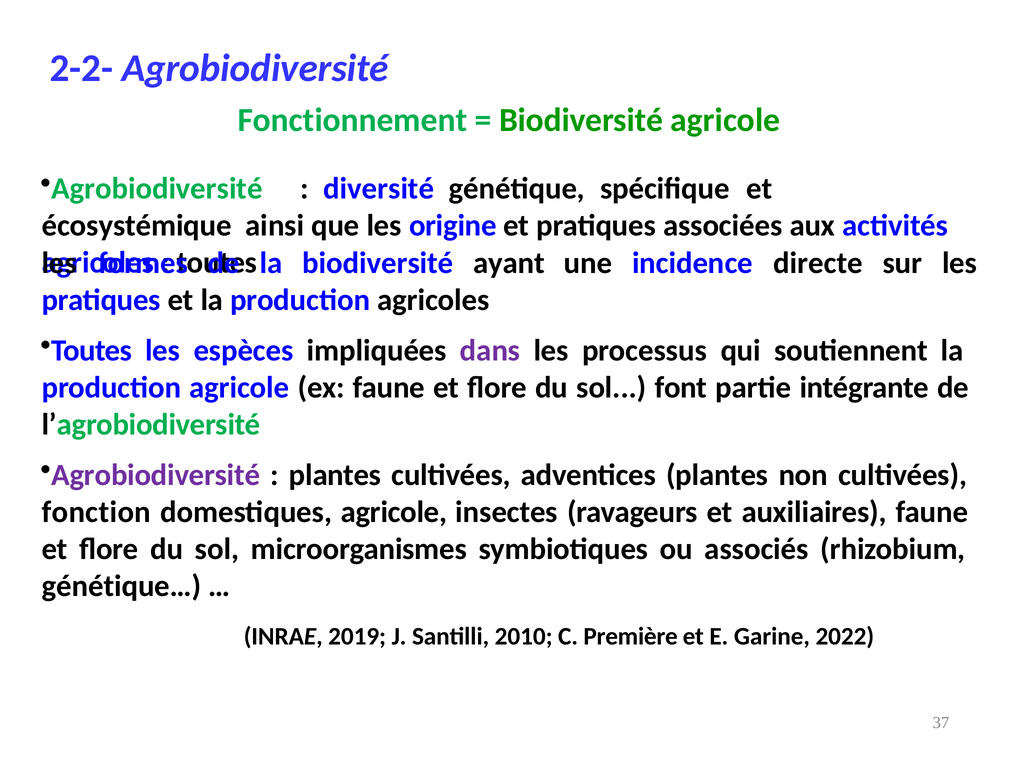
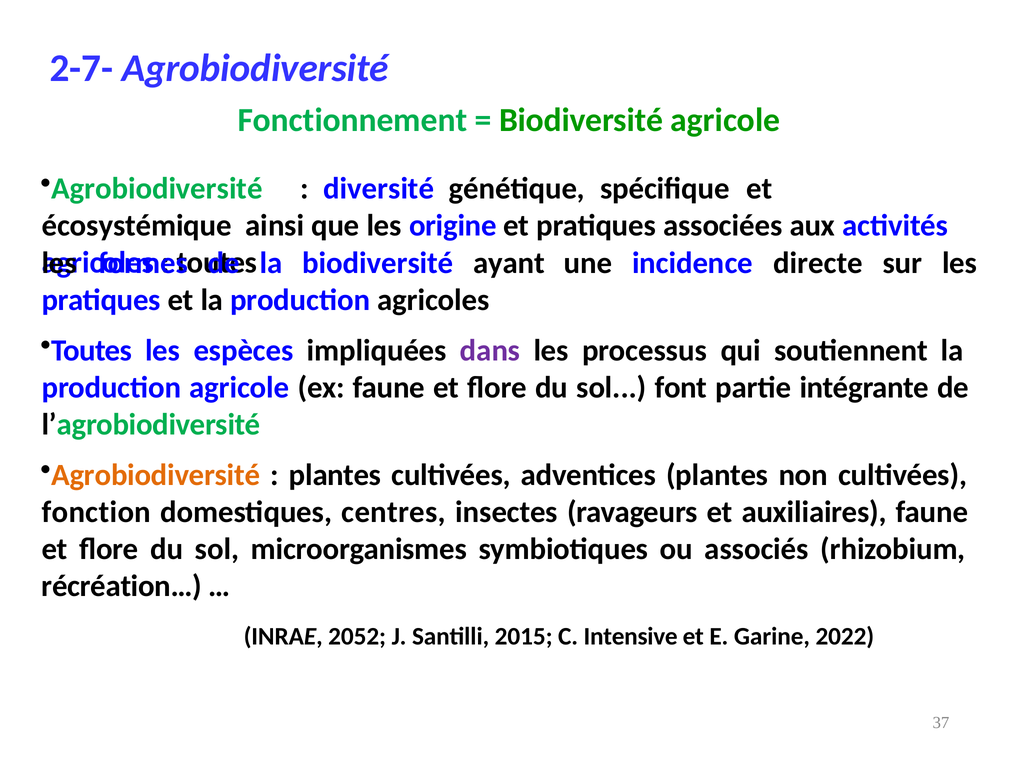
2-2-: 2-2- -> 2-7- (81, 68)
Agrobiodiversité colour: purple -> orange (156, 475)
domestiques agricole: agricole -> centres (394, 512)
génétique…: génétique… -> récréation… (122, 586)
2019: 2019 -> 2052 (357, 637)
2010: 2010 -> 2015 (524, 637)
Première: Première -> Intensive (631, 637)
